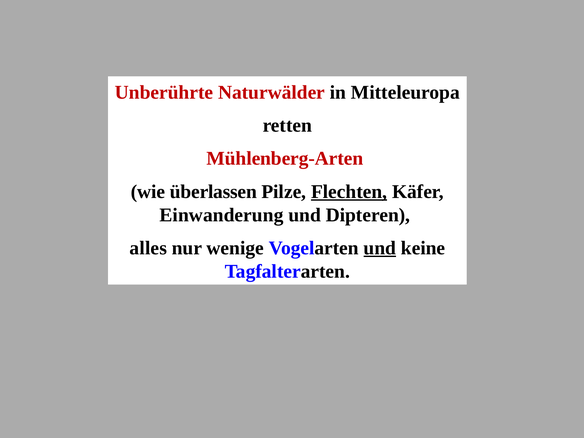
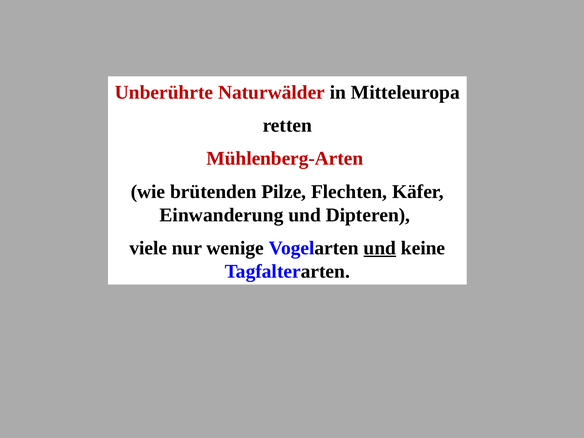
überlassen: überlassen -> brütenden (213, 192)
Flechten underline: present -> none (349, 192)
alles: alles -> viele (148, 248)
